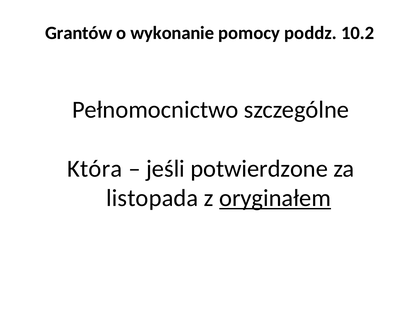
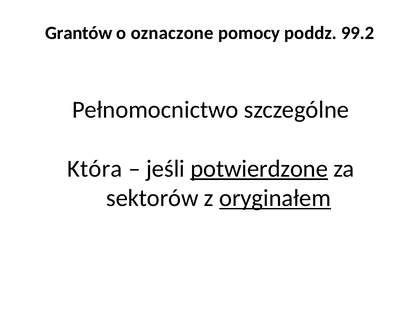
wykonanie: wykonanie -> oznaczone (172, 33)
10.2: 10.2 -> 99.2 (358, 33)
potwierdzone underline: none -> present (259, 169)
listopada: listopada -> sektorów (152, 198)
